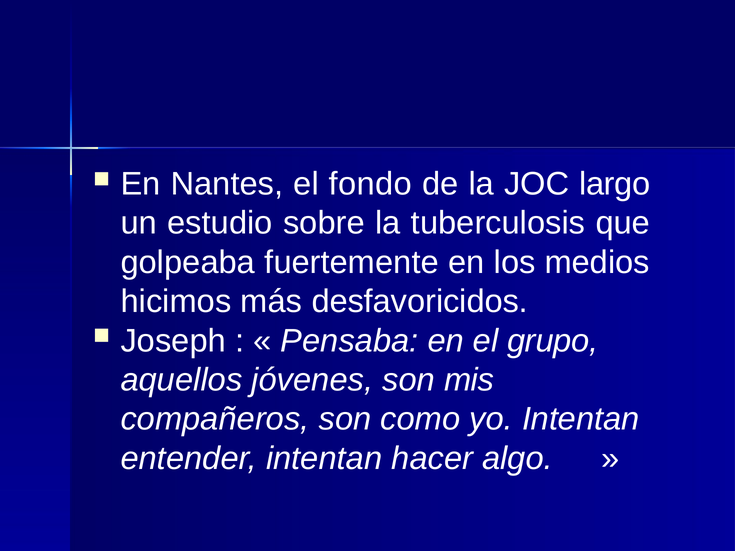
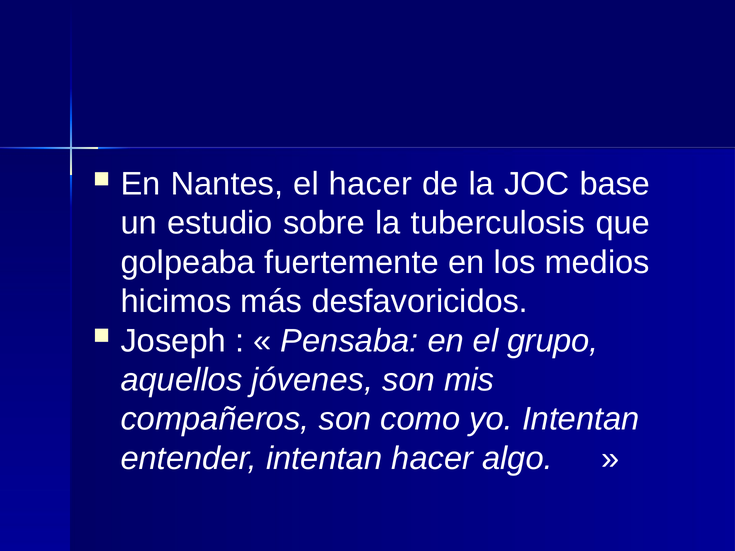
el fondo: fondo -> hacer (370, 184)
largo: largo -> base (615, 184)
